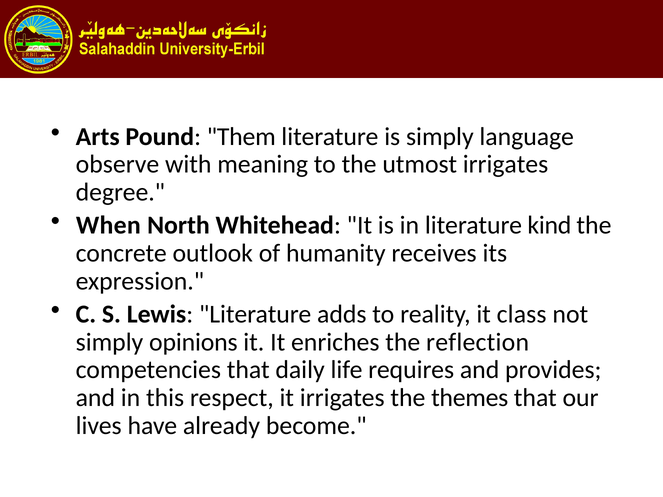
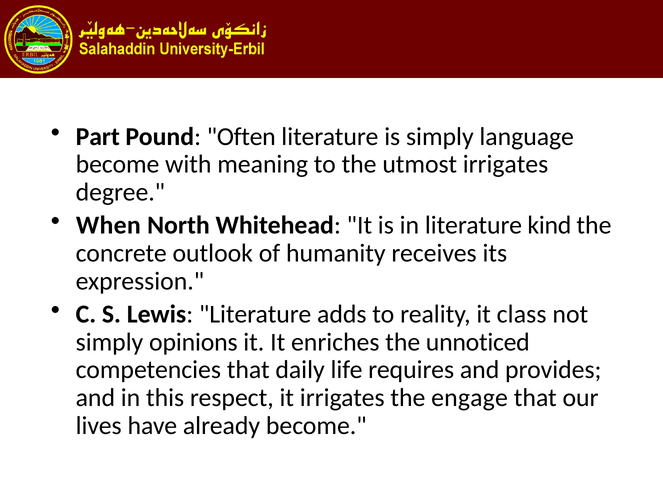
Arts: Arts -> Part (98, 137)
Them: Them -> Often (241, 137)
observe: observe -> become (118, 164)
reflection: reflection -> unnoticed (478, 342)
themes: themes -> engage (469, 398)
